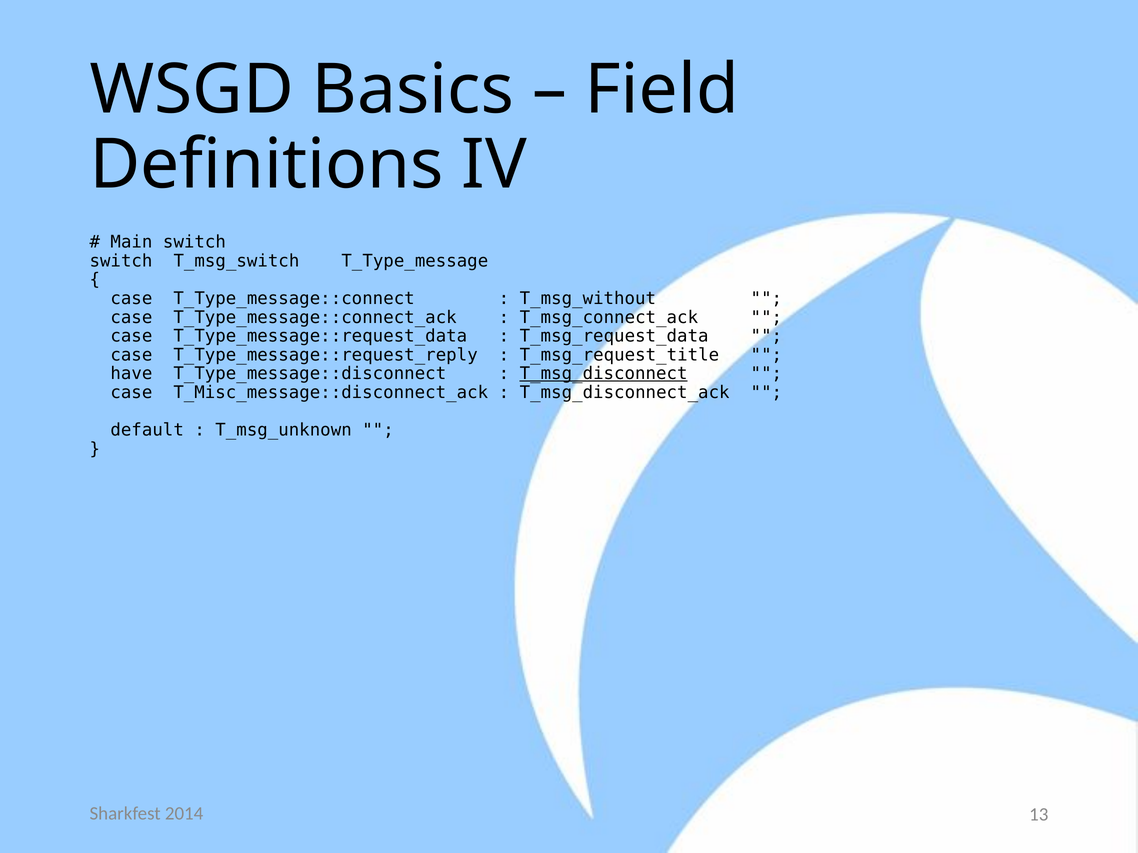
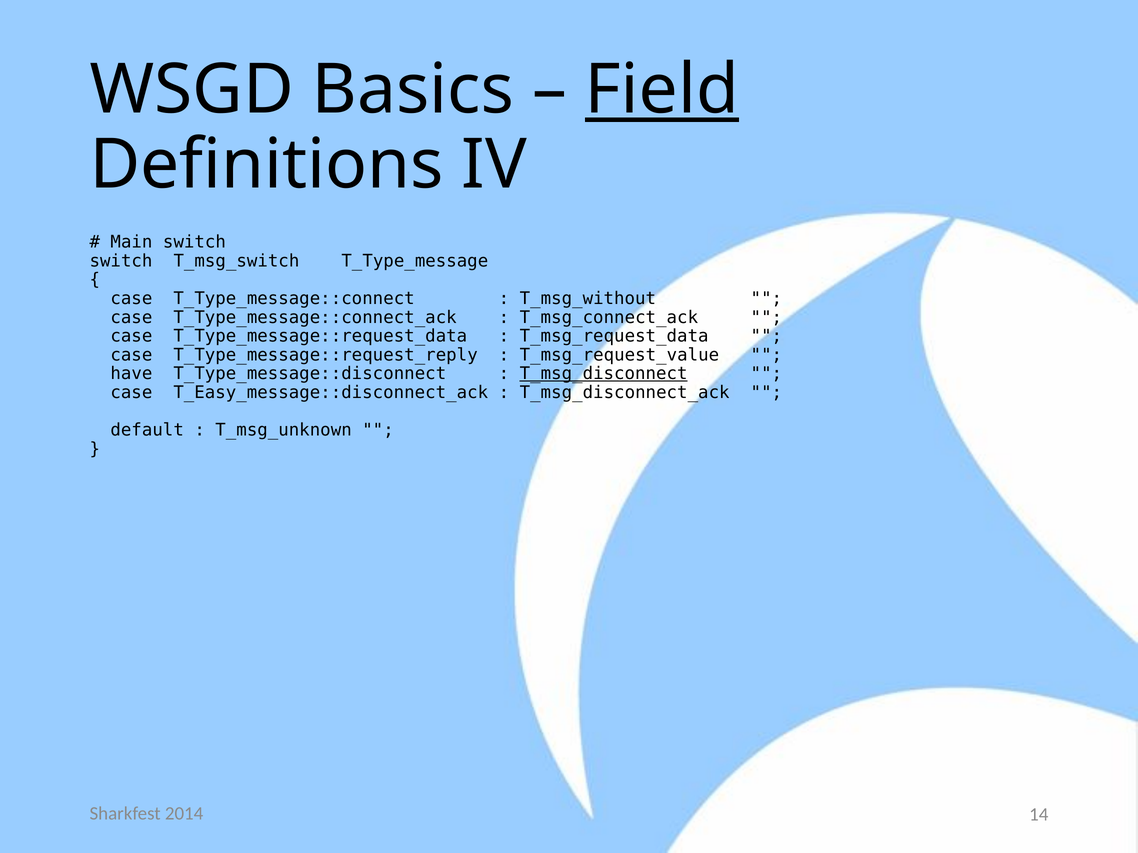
Field underline: none -> present (662, 90)
T_msg_request_title: T_msg_request_title -> T_msg_request_value (619, 355)
T_Misc_message::disconnect_ack: T_Misc_message::disconnect_ack -> T_Easy_message::disconnect_ack (331, 393)
13: 13 -> 14 (1039, 815)
